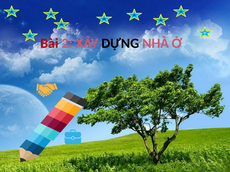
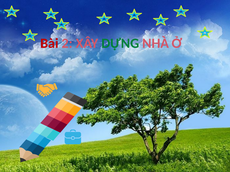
DỰNG colour: black -> green (120, 43)
